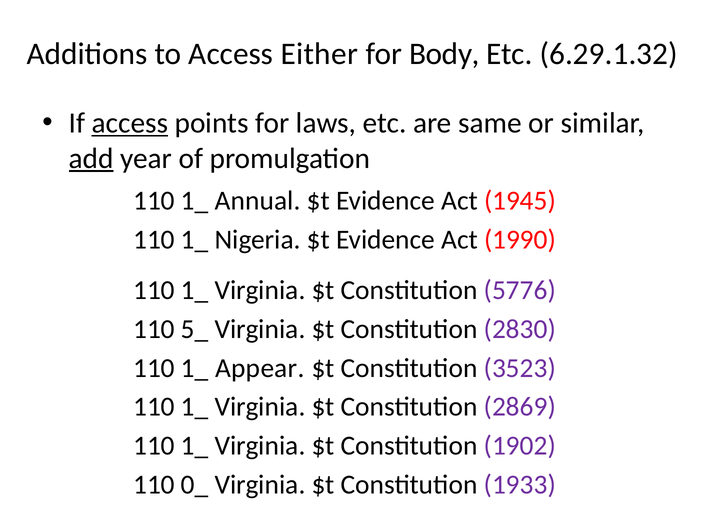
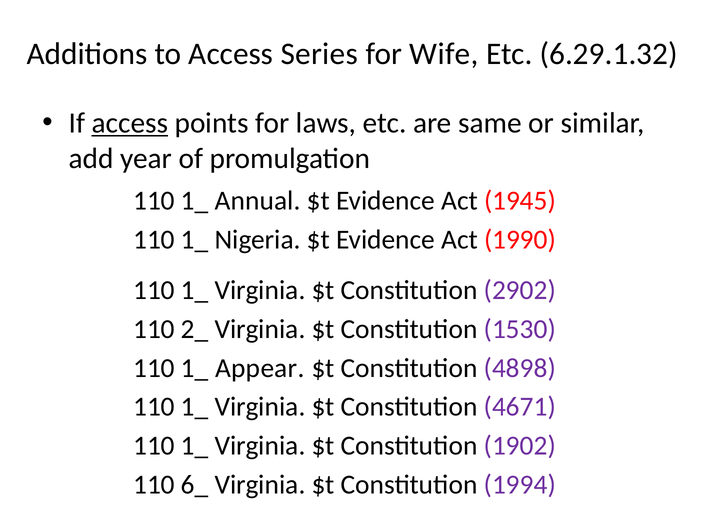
Either: Either -> Series (319, 54)
Body: Body -> Wife (444, 54)
add underline: present -> none (91, 158)
5776: 5776 -> 2902 (520, 290)
5_: 5_ -> 2_ (195, 329)
2830: 2830 -> 1530 (520, 329)
3523: 3523 -> 4898 (520, 368)
2869: 2869 -> 4671 (520, 407)
0_: 0_ -> 6_ (195, 484)
1933: 1933 -> 1994 (520, 484)
